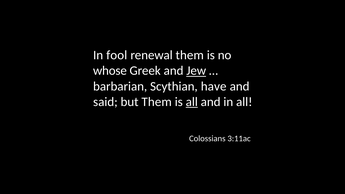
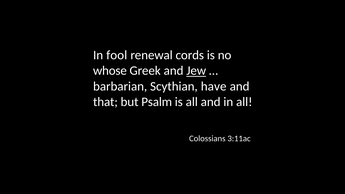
renewal them: them -> cords (190, 55)
said: said -> that (105, 102)
but Them: Them -> Psalm (157, 102)
all underline: present -> none (192, 102)
